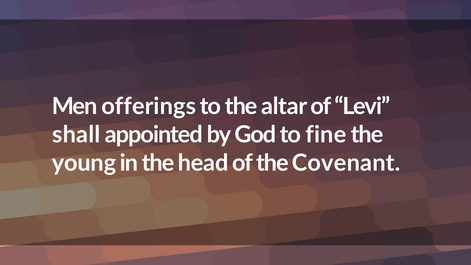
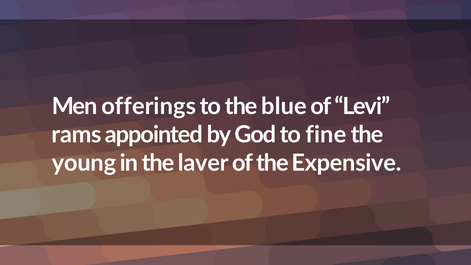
altar: altar -> blue (284, 106)
shall: shall -> rams (77, 135)
head: head -> laver (203, 163)
Covenant: Covenant -> Expensive (346, 163)
